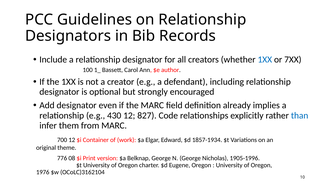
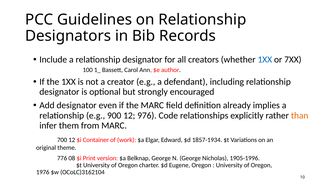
430: 430 -> 900 (114, 115)
827: 827 -> 976 (147, 115)
than colour: blue -> orange (300, 115)
